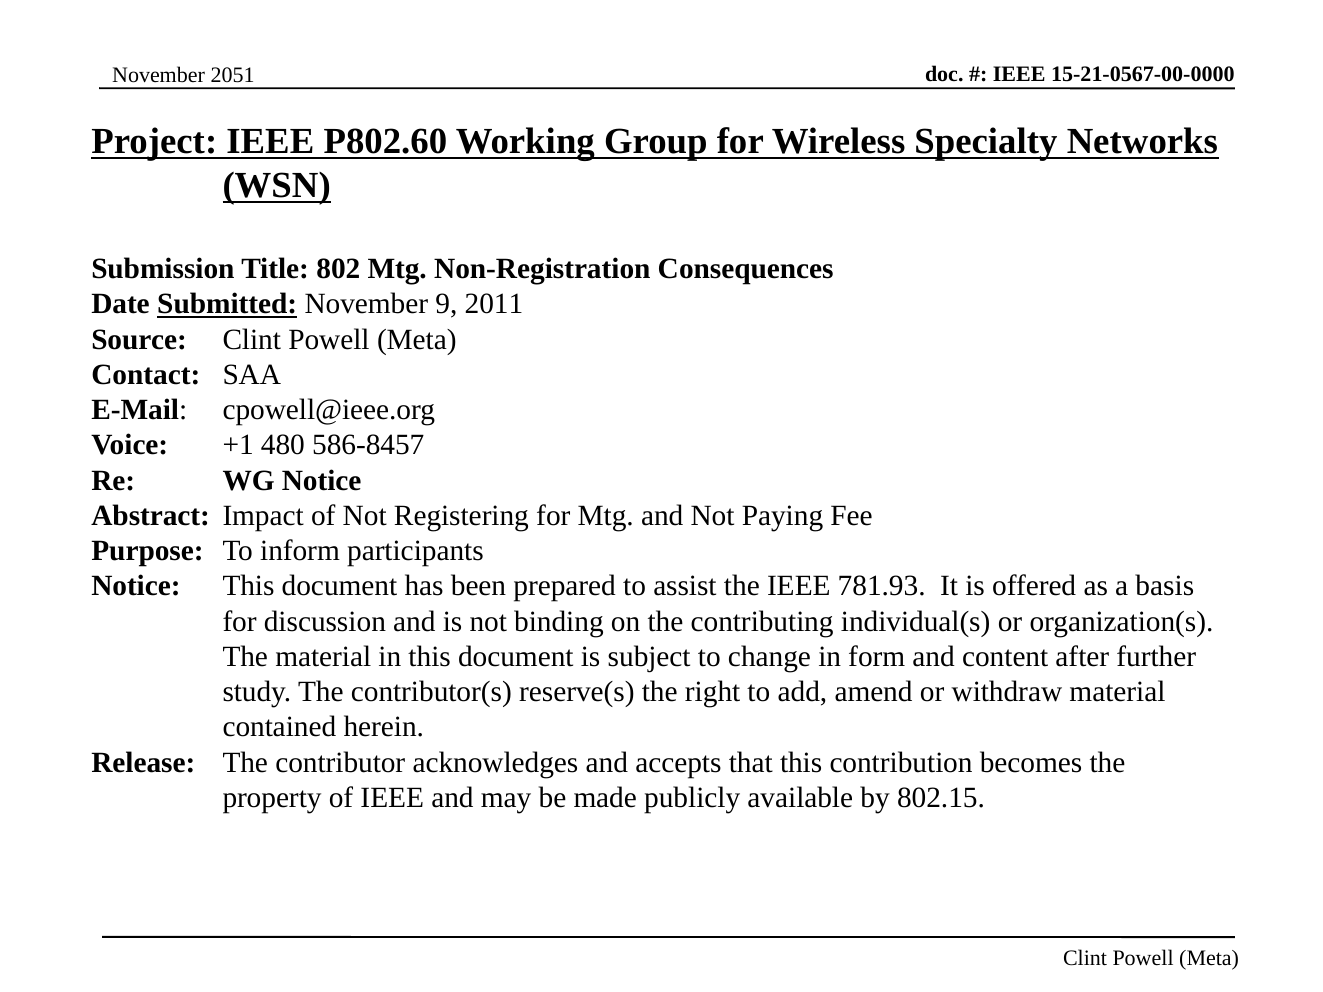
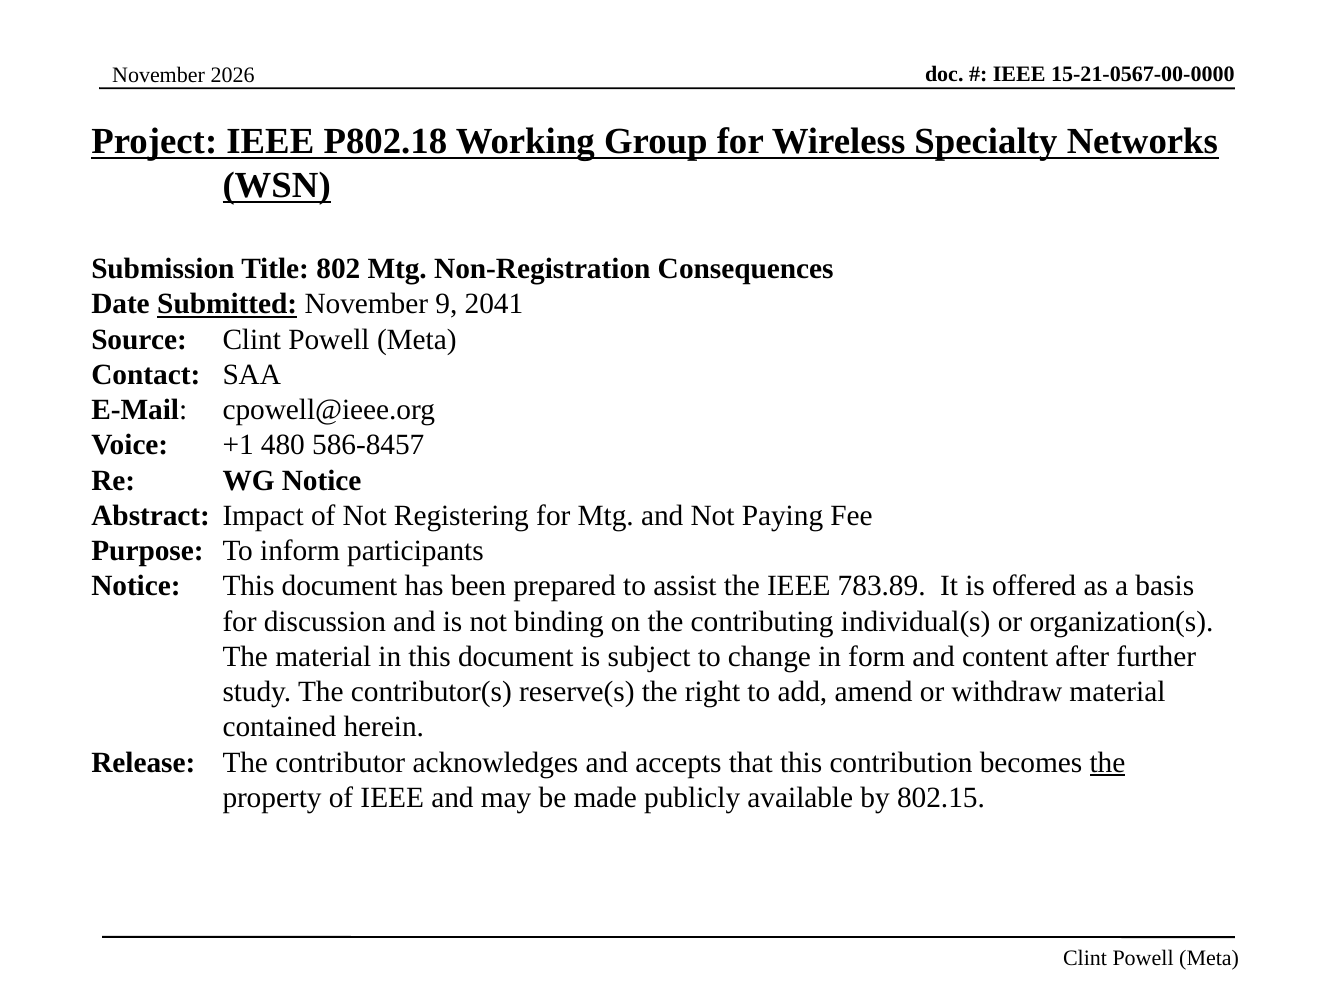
2051: 2051 -> 2026 (233, 75)
P802.60: P802.60 -> P802.18 (385, 142)
2011: 2011 -> 2041 (494, 304)
781.93: 781.93 -> 783.89 (882, 586)
the underline: none -> present (1107, 763)
